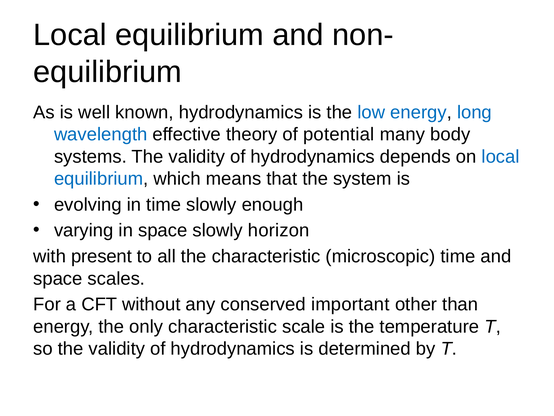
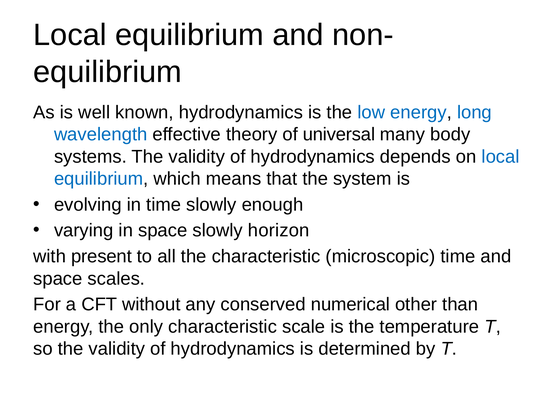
potential: potential -> universal (339, 134)
important: important -> numerical (350, 304)
